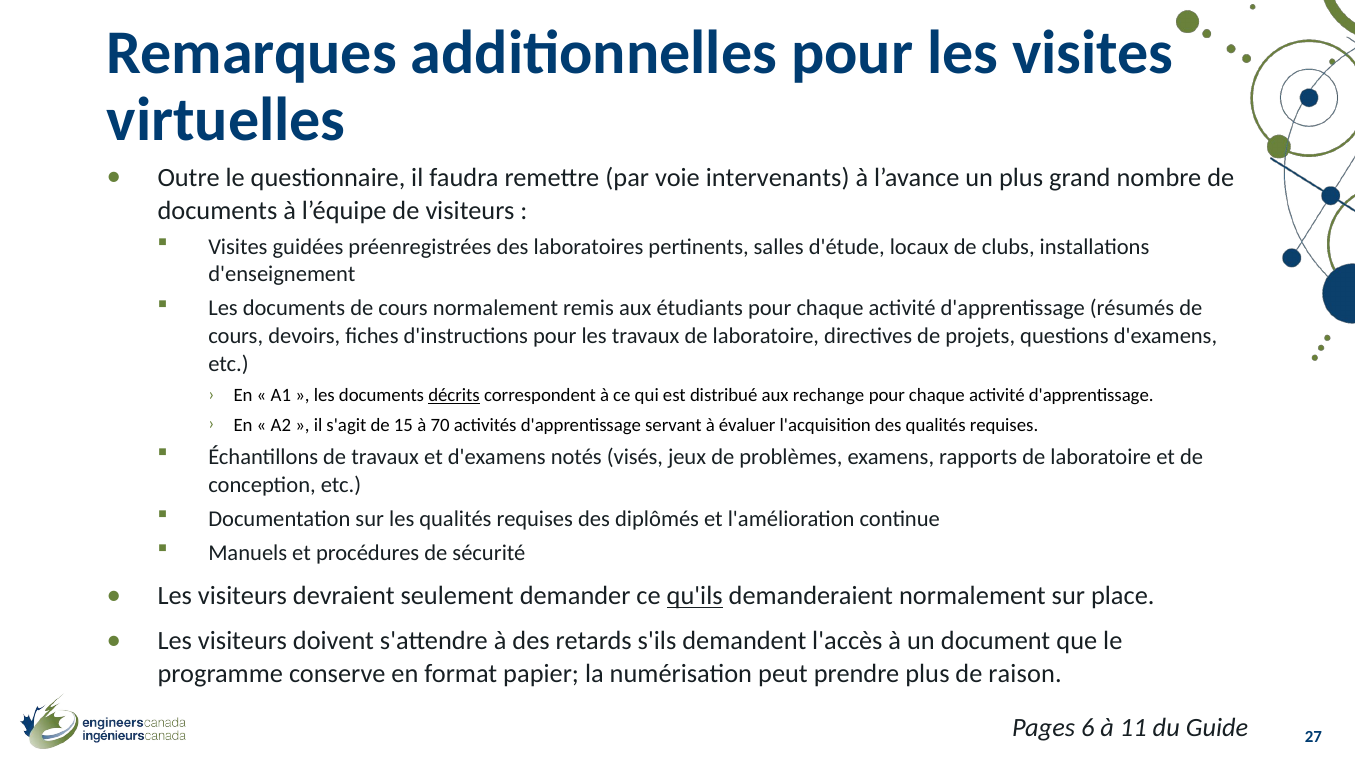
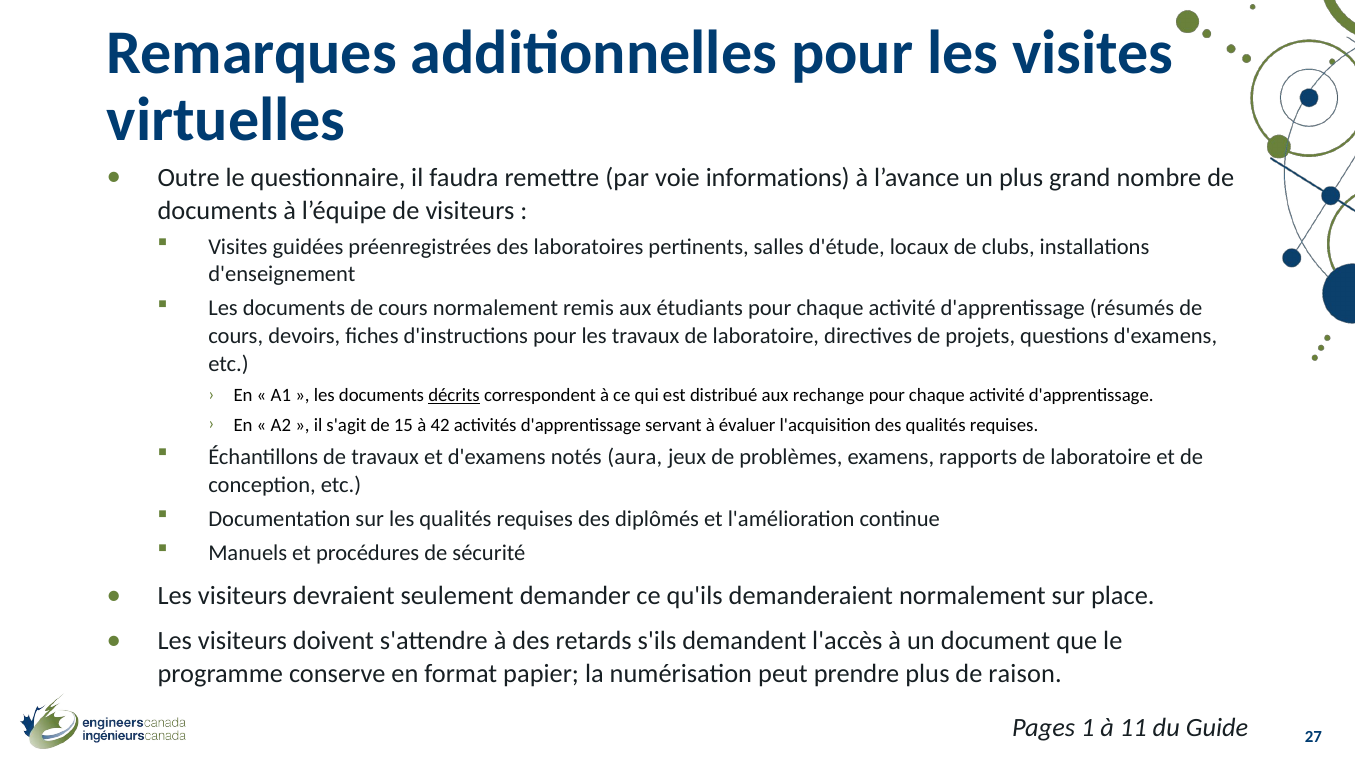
intervenants: intervenants -> informations (778, 178)
70: 70 -> 42 (440, 425)
visés: visés -> aura (635, 457)
qu'ils underline: present -> none (695, 596)
6: 6 -> 1 (1088, 728)
